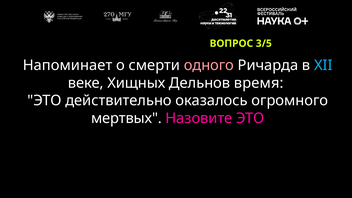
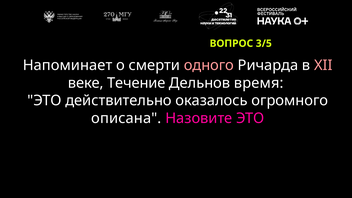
XII colour: light blue -> pink (323, 65)
Хищных: Хищных -> Течение (136, 83)
мертвых: мертвых -> описана (126, 118)
